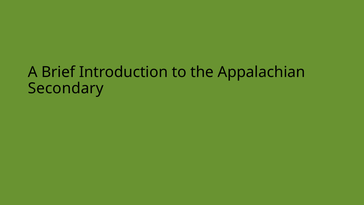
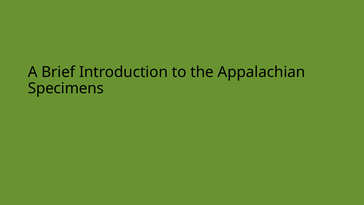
Secondary: Secondary -> Specimens (66, 88)
